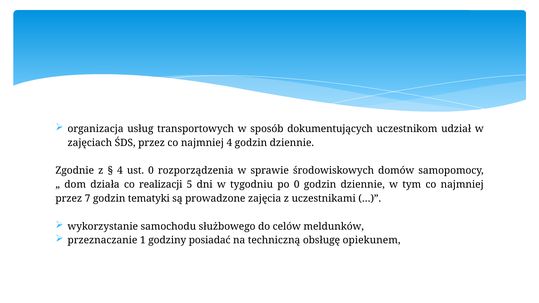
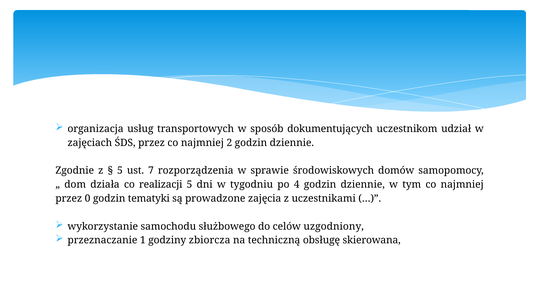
najmniej 4: 4 -> 2 (229, 143)
4: 4 -> 5 (120, 171)
ust 0: 0 -> 7 (151, 171)
po 0: 0 -> 4 (297, 185)
7: 7 -> 0 (88, 199)
meldunków: meldunków -> uzgodniony (334, 226)
posiadać: posiadać -> zbiorcza (210, 240)
opiekunem: opiekunem -> skierowana (372, 240)
